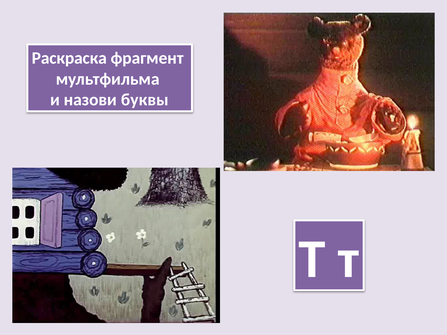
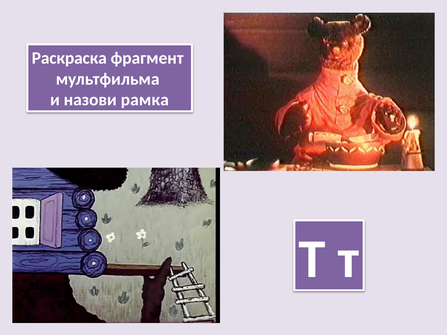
буквы: буквы -> рамка (145, 100)
